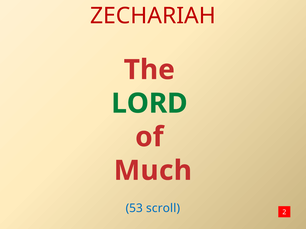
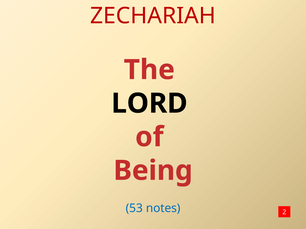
LORD colour: green -> black (149, 104)
Much: Much -> Being (153, 171)
scroll: scroll -> notes (163, 209)
